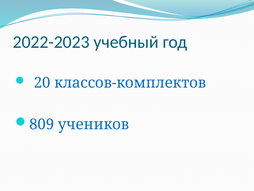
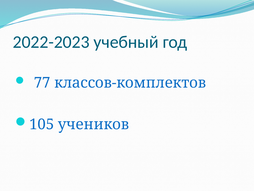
20: 20 -> 77 (42, 83)
809: 809 -> 105 (42, 124)
